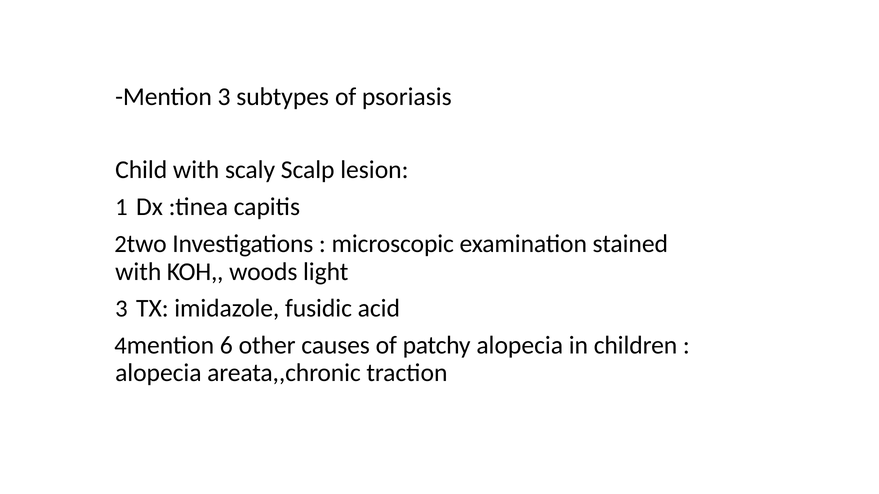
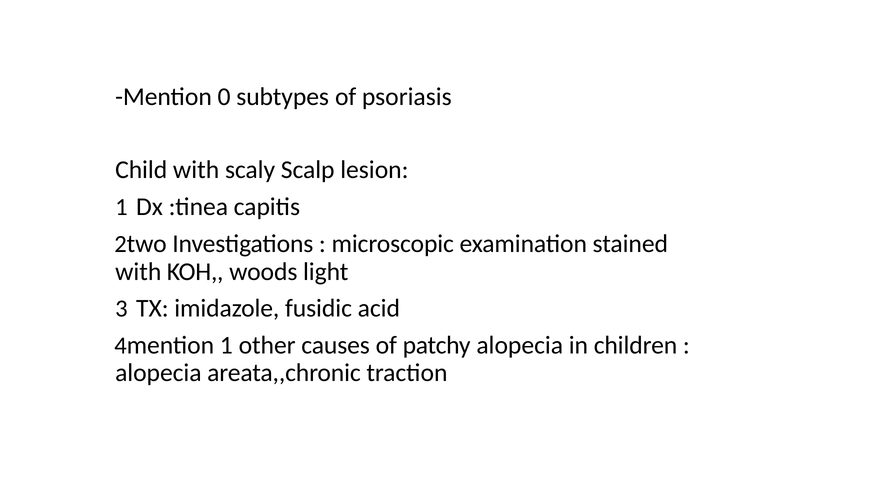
Mention 3: 3 -> 0 (224, 97)
6: 6 -> 1 (226, 345)
